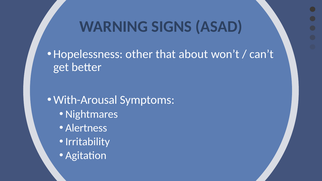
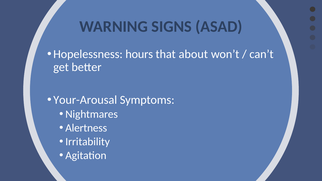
other: other -> hours (139, 54)
With-Arousal: With-Arousal -> Your-Arousal (85, 100)
